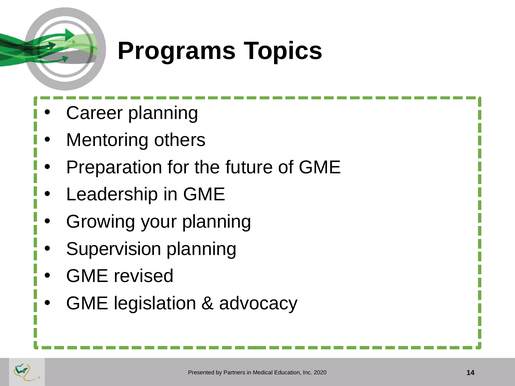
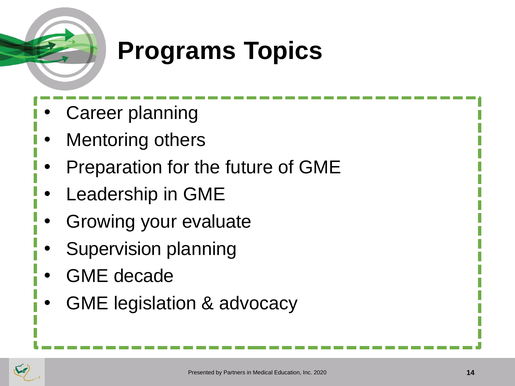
your planning: planning -> evaluate (217, 222)
revised: revised -> decade (144, 276)
